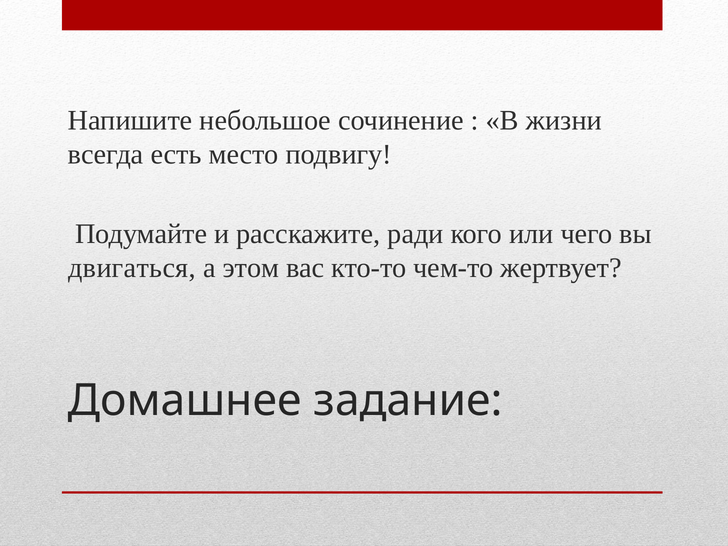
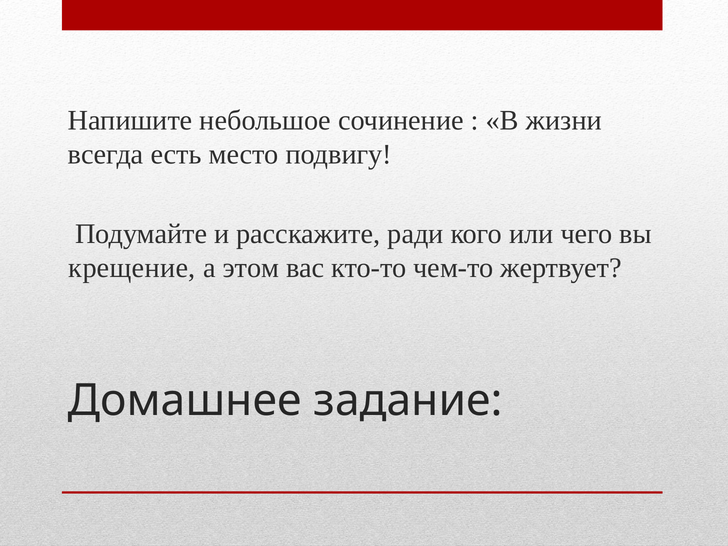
двигаться: двигаться -> крещение (132, 268)
